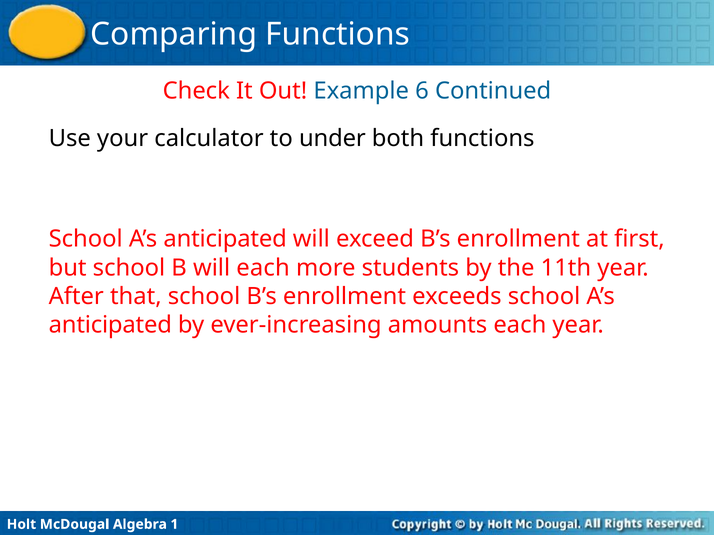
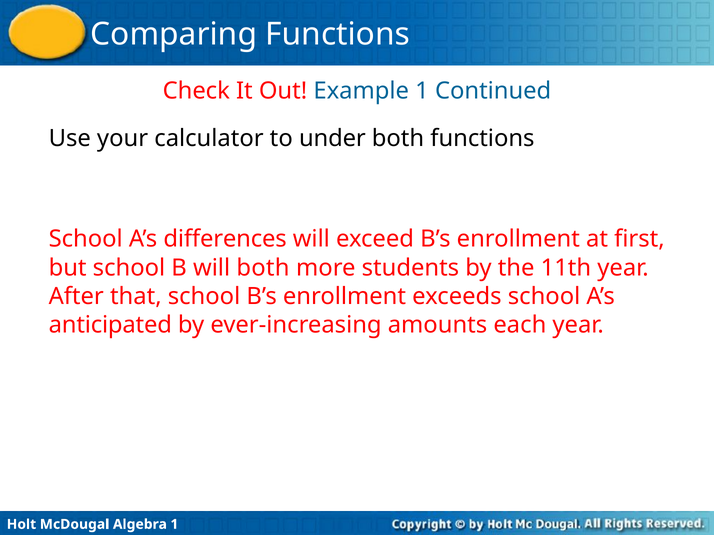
Example 6: 6 -> 1 (422, 91)
anticipated: anticipated -> differences (225, 239)
will each: each -> both (263, 268)
